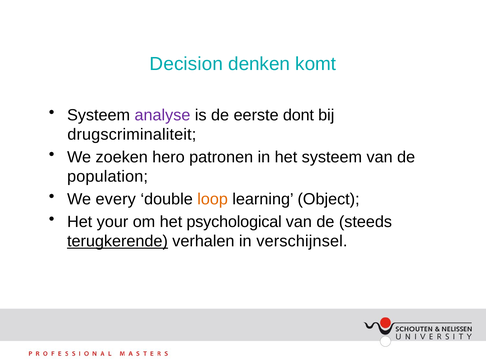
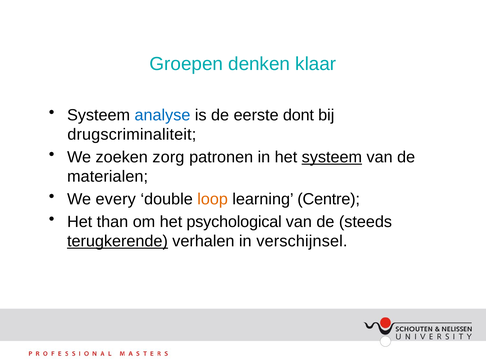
Decision: Decision -> Groepen (186, 64)
komt: komt -> klaar (316, 64)
analyse colour: purple -> blue (162, 115)
hero: hero -> zorg (168, 157)
systeem underline: none -> present (332, 157)
population: population -> materialen (108, 177)
Object: Object -> Centre (329, 199)
your: your -> than (112, 222)
